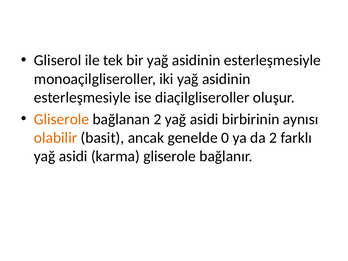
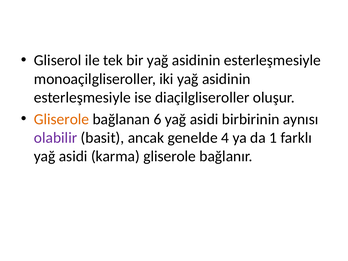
bağlanan 2: 2 -> 6 (157, 119)
olabilir colour: orange -> purple (56, 138)
0: 0 -> 4 (225, 138)
da 2: 2 -> 1 (273, 138)
